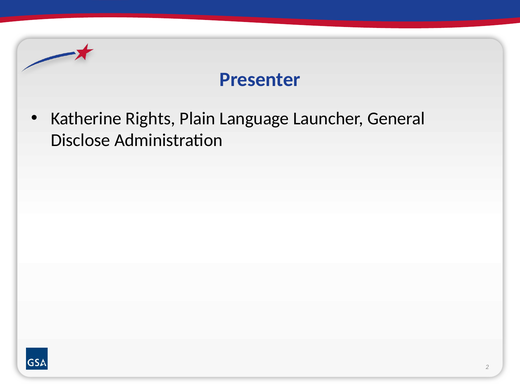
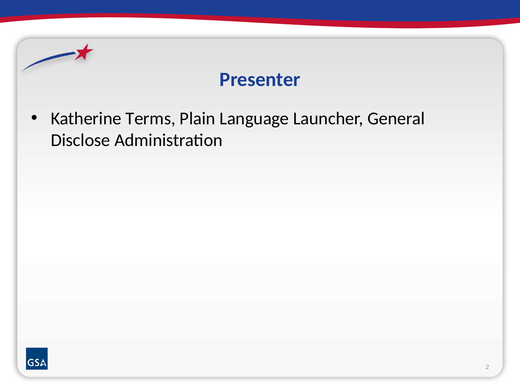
Rights: Rights -> Terms (151, 119)
